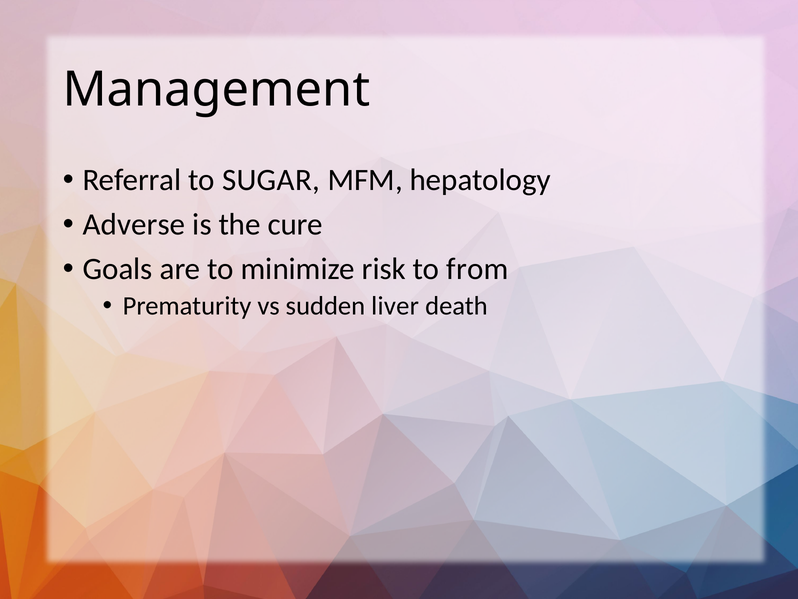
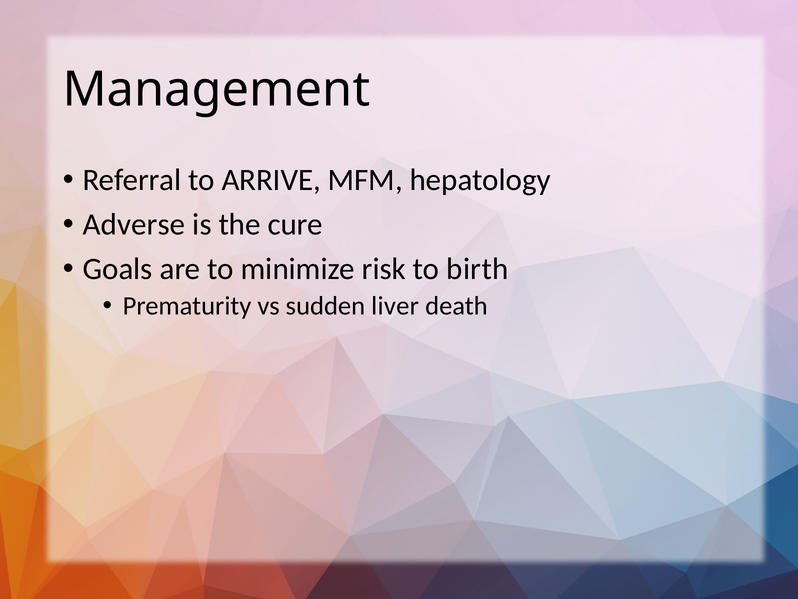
SUGAR: SUGAR -> ARRIVE (271, 180)
from: from -> birth (477, 269)
